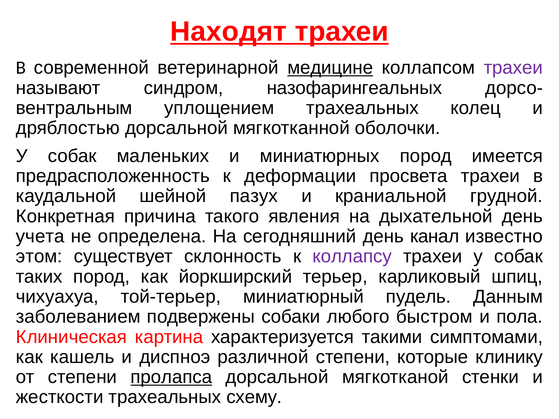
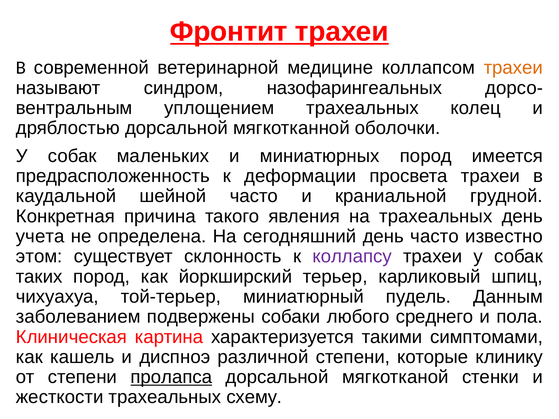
Находят: Находят -> Фронтит (229, 32)
медицине underline: present -> none (330, 68)
трахеи colour: purple -> orange (513, 68)
шейной пазух: пазух -> часто (254, 196)
на дыхательной: дыхательной -> трахеальных (436, 216)
день канал: канал -> часто (435, 236)
быстром: быстром -> среднего (435, 317)
